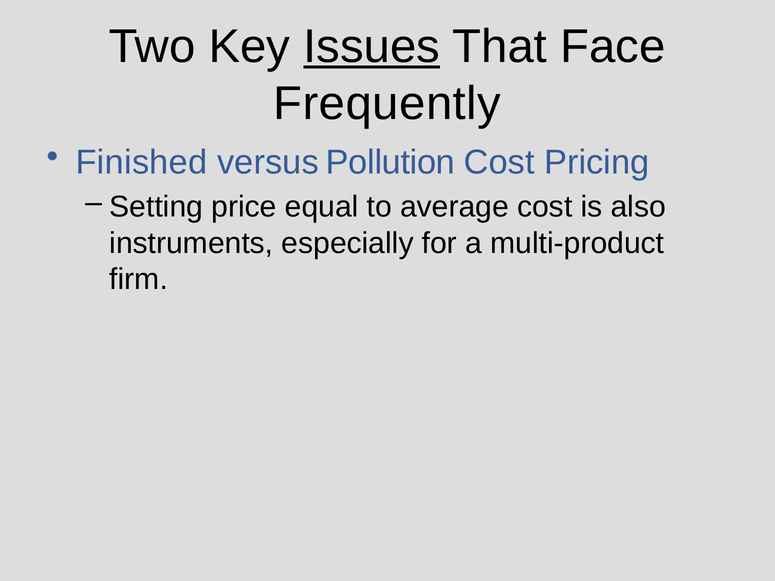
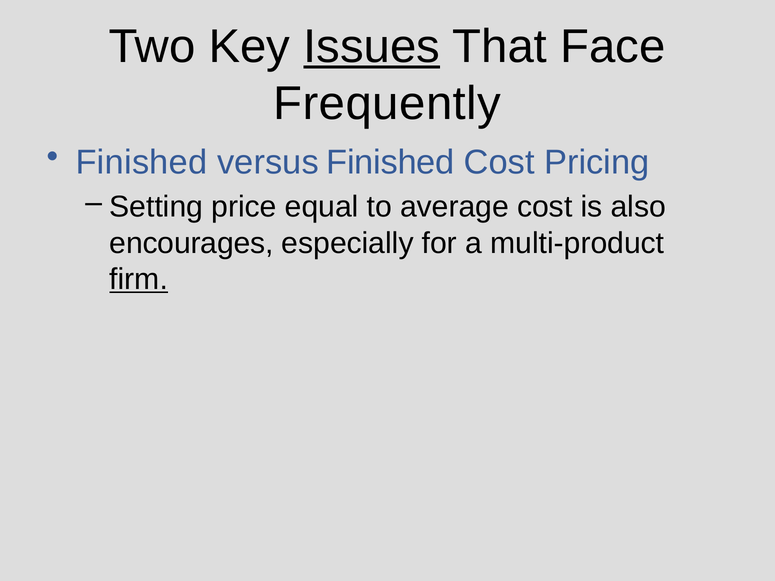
versus Pollution: Pollution -> Finished (390, 163)
instruments: instruments -> encourages (191, 243)
firm underline: none -> present (139, 279)
